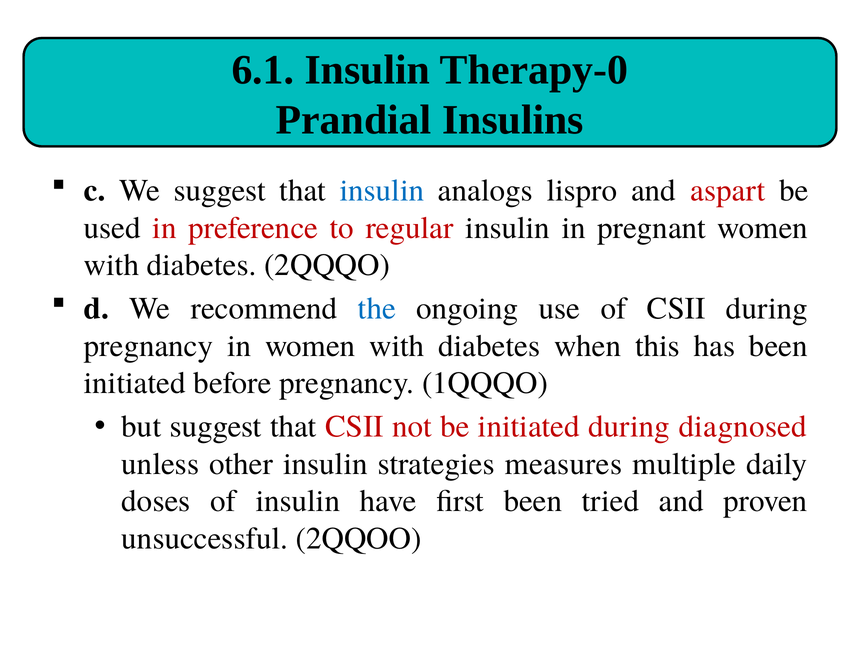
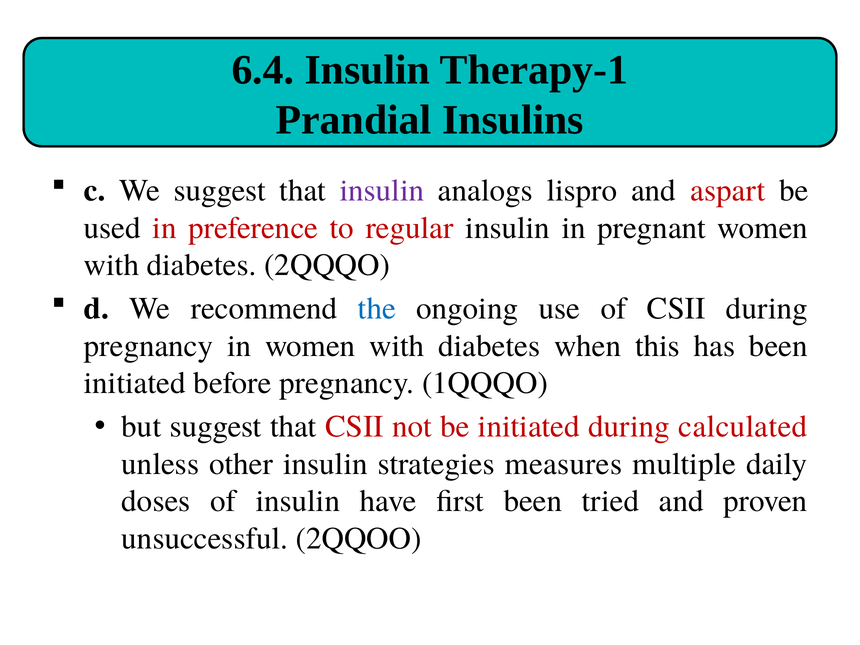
6.1: 6.1 -> 6.4 (263, 70)
Therapy-0: Therapy-0 -> Therapy-1 (534, 70)
insulin colour: blue -> purple (382, 191)
diagnosed: diagnosed -> calculated (743, 427)
